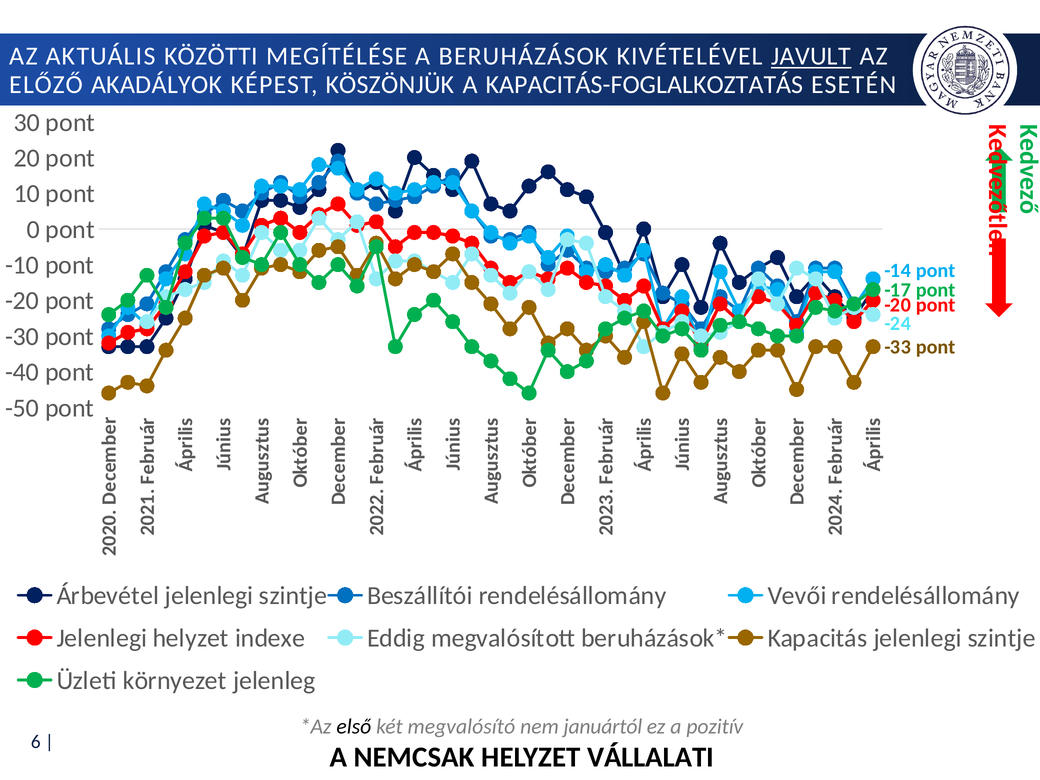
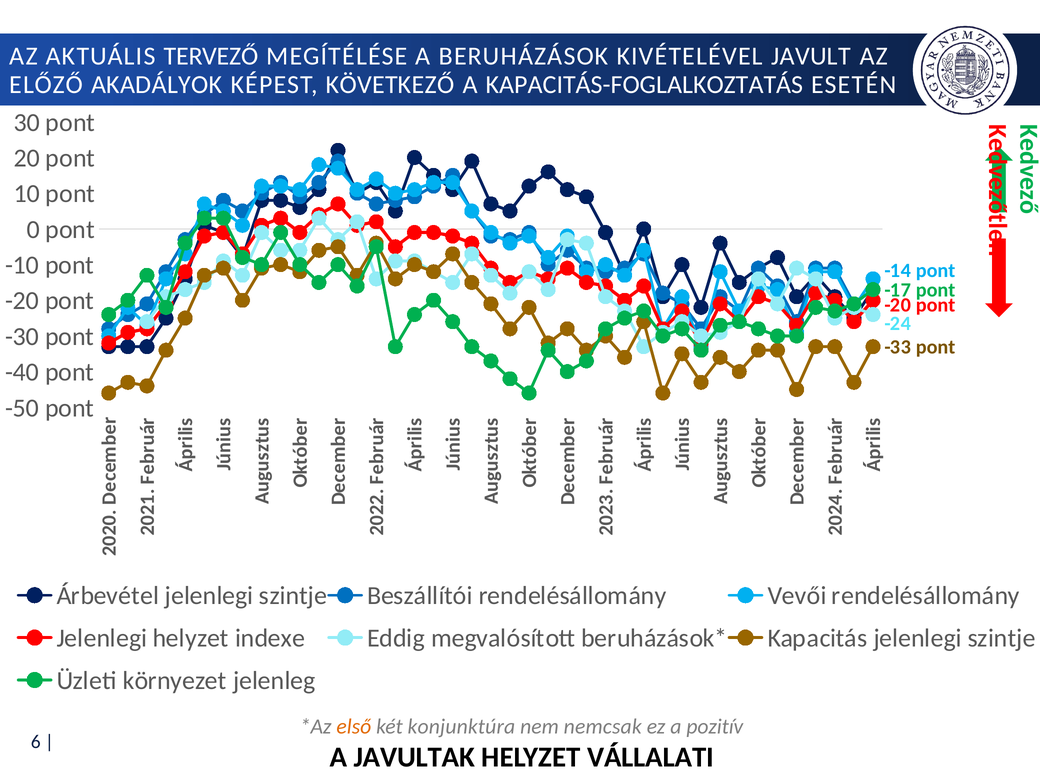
KÖZÖTTI: KÖZÖTTI -> TERVEZŐ (211, 56)
JAVULT underline: present -> none (811, 56)
KÖSZÖNJÜK: KÖSZÖNJÜK -> KÖVETKEZŐ (390, 84)
első colour: black -> orange (354, 726)
megvalósító: megvalósító -> konjunktúra (461, 726)
januártól: januártól -> nemcsak (603, 726)
NEMCSAK: NEMCSAK -> JAVULTAK (414, 757)
